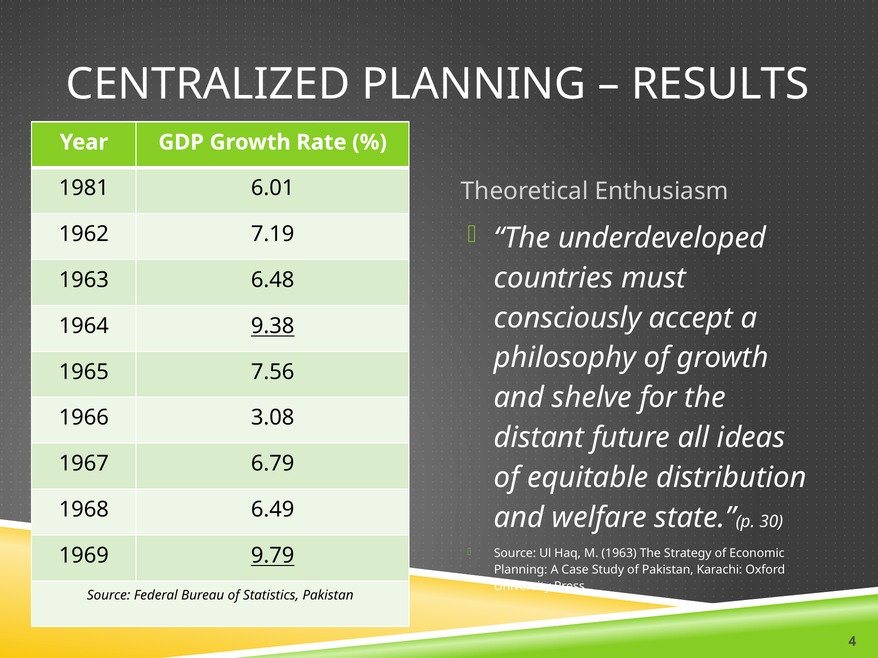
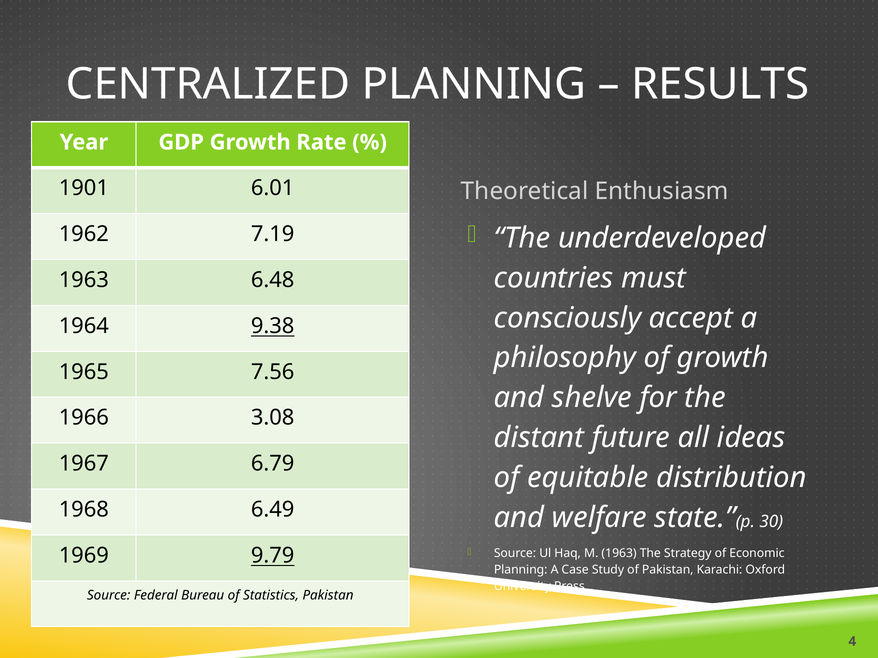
1981: 1981 -> 1901 (84, 188)
